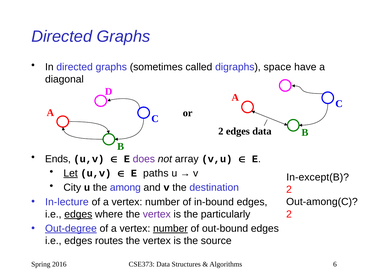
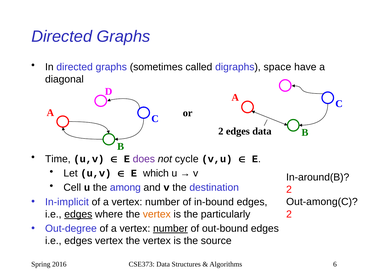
Ends: Ends -> Time (58, 159)
array: array -> cycle (187, 159)
Let underline: present -> none (71, 173)
paths: paths -> which (156, 173)
In-except(B: In-except(B -> In-around(B (318, 177)
City: City -> Cell (72, 188)
In-lecture: In-lecture -> In-implicit (67, 202)
vertex colour: purple -> orange (157, 214)
Out-degree underline: present -> none (71, 228)
edges routes: routes -> vertex (109, 241)
